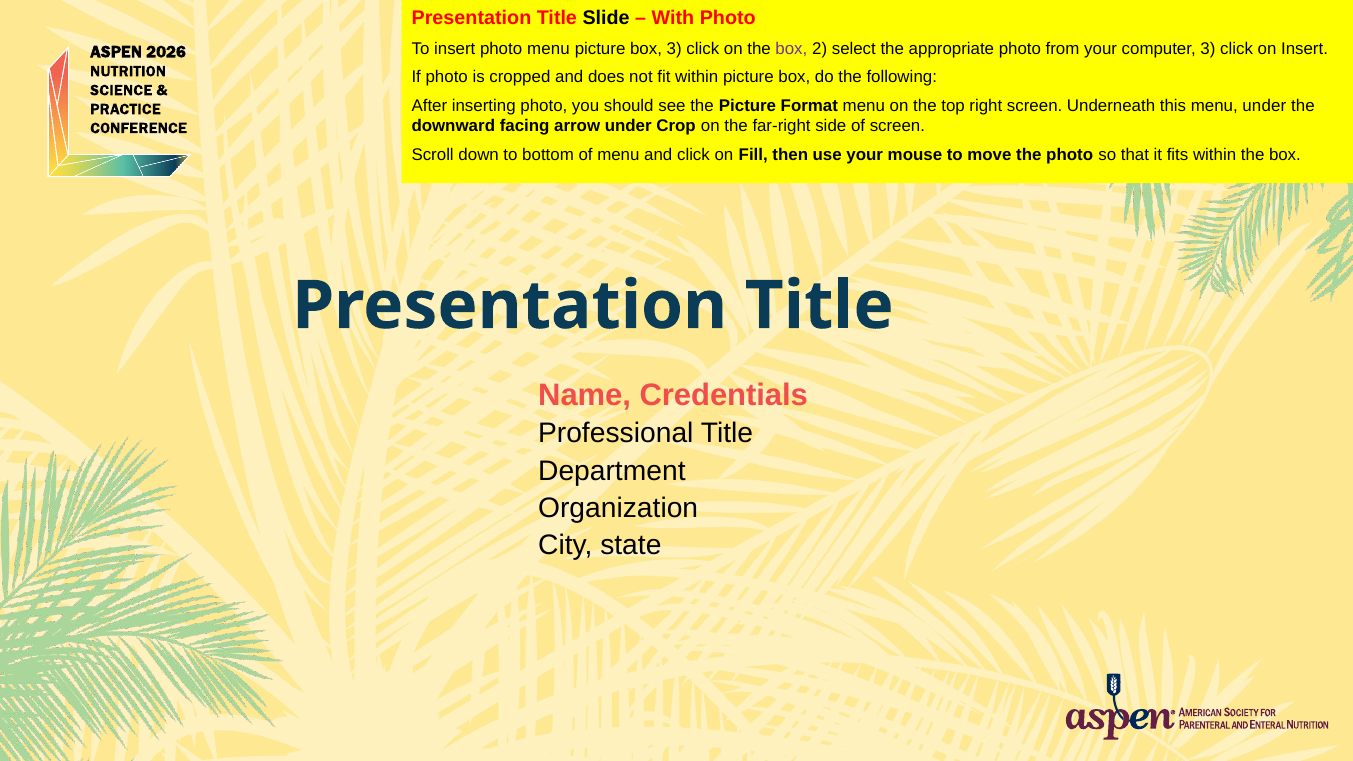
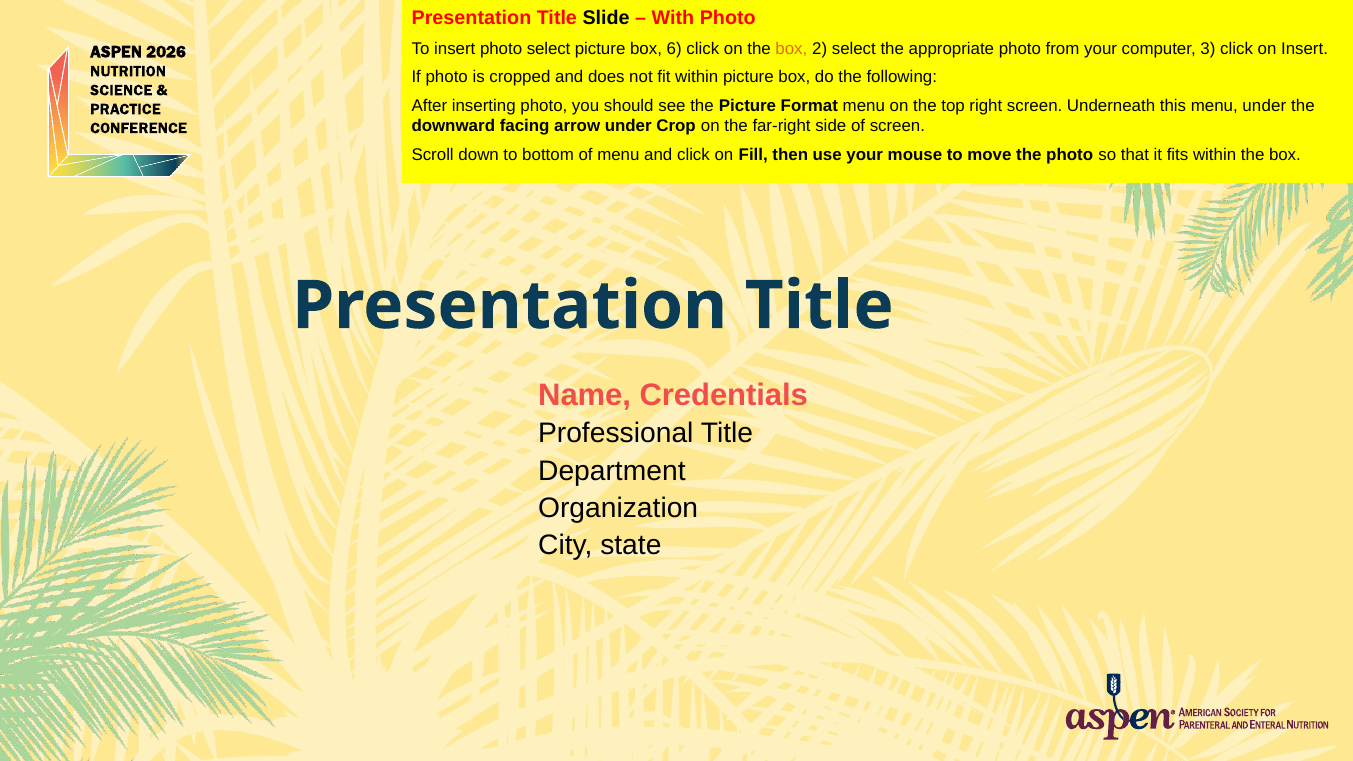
photo menu: menu -> select (549, 49)
box 3: 3 -> 6 (674, 49)
box colour: purple -> orange (791, 49)
